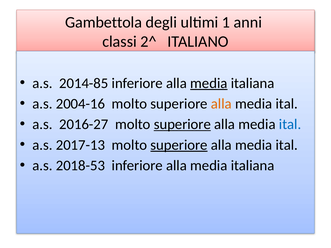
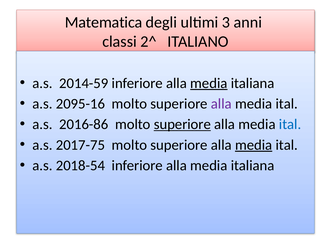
Gambettola: Gambettola -> Matematica (104, 22)
1: 1 -> 3 (226, 22)
2014-85: 2014-85 -> 2014-59 (84, 83)
2004-16: 2004-16 -> 2095-16 (80, 104)
alla colour: orange -> purple (221, 104)
2016-27: 2016-27 -> 2016-86 (84, 124)
2017-13: 2017-13 -> 2017-75 (80, 145)
superiore underline: present -> none (179, 145)
media underline: none -> present (254, 145)
2018-53: 2018-53 -> 2018-54 (80, 166)
